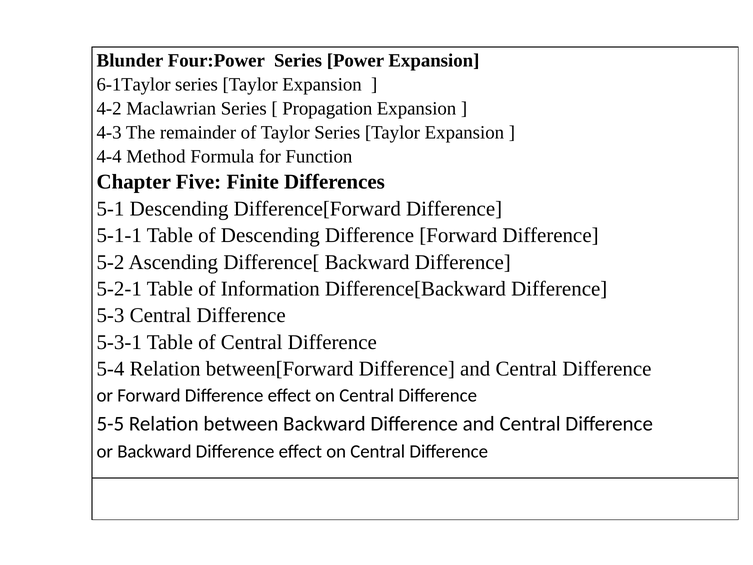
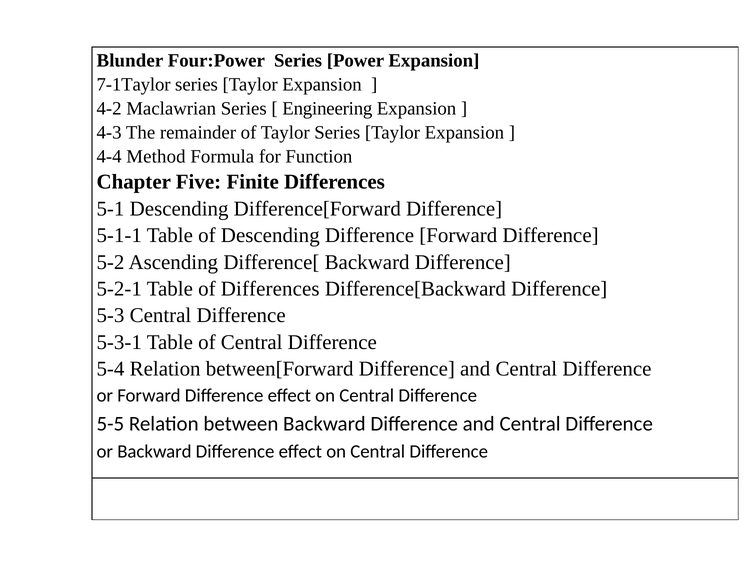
6-1Taylor: 6-1Taylor -> 7-1Taylor (134, 85)
Propagation: Propagation -> Engineering (327, 109)
of Information: Information -> Differences (270, 289)
